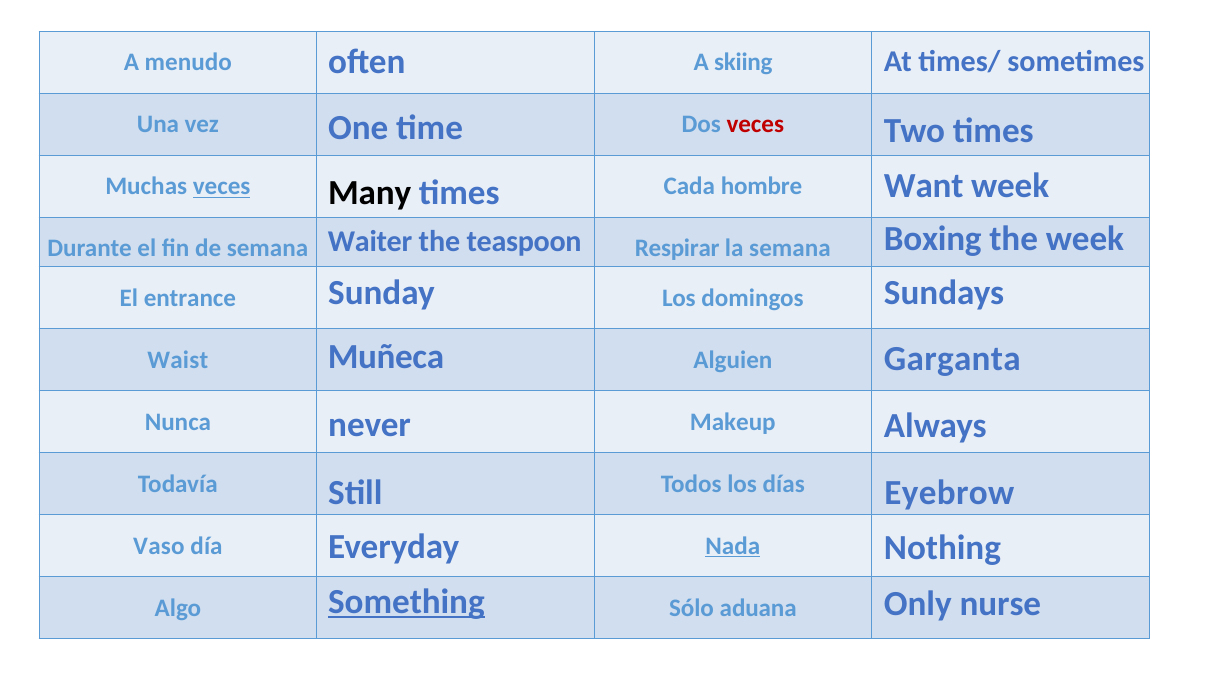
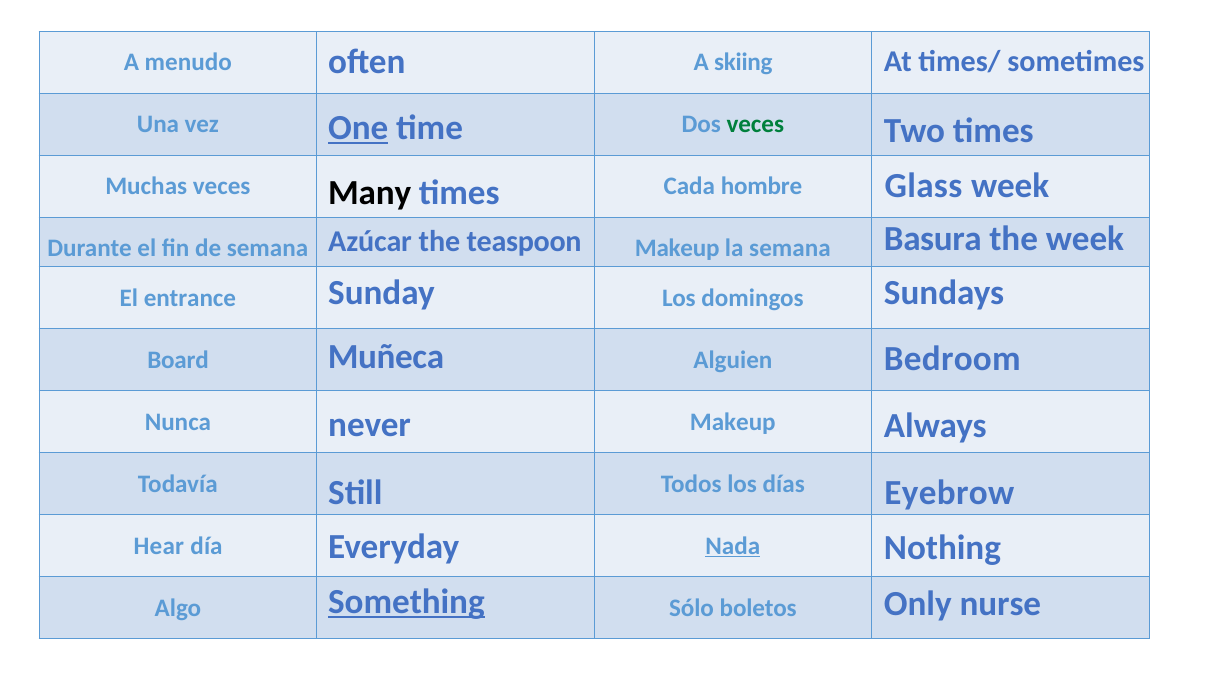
One underline: none -> present (358, 128)
veces colour: red -> green (755, 125)
Want: Want -> Glass (923, 186)
veces underline: present -> none (222, 187)
Boxing: Boxing -> Basura (933, 239)
Waiter: Waiter -> Azúcar (370, 242)
semana Respirar: Respirar -> Makeup (677, 248)
Garganta: Garganta -> Bedroom (952, 359)
Waist: Waist -> Board (178, 360)
Vaso: Vaso -> Hear (159, 546)
aduana: aduana -> boletos (758, 608)
